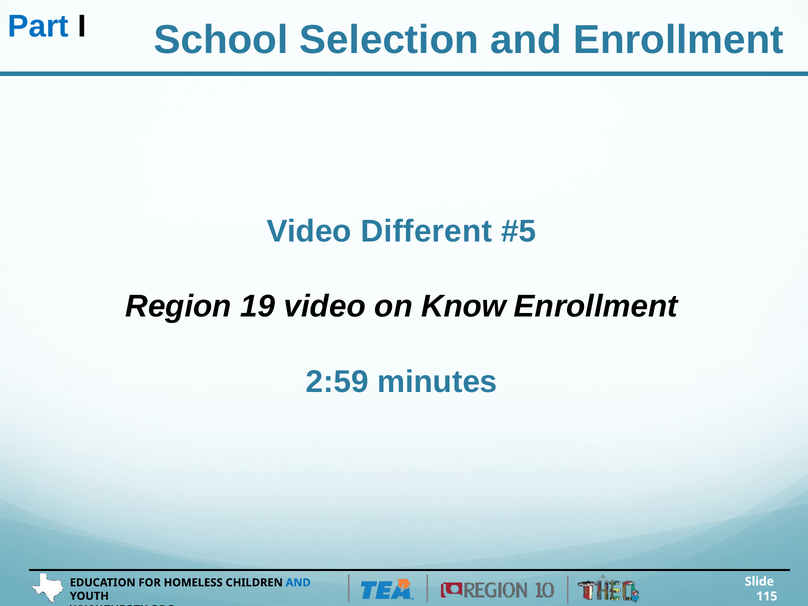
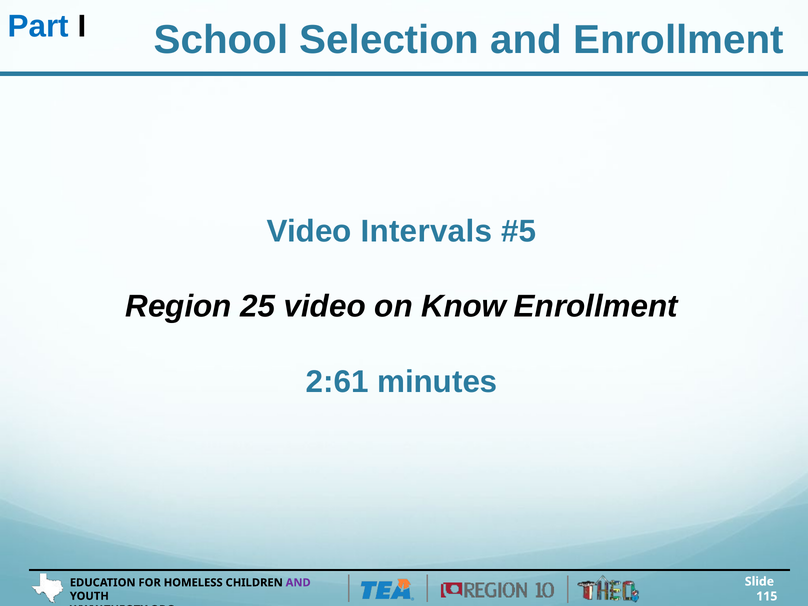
Different: Different -> Intervals (426, 231)
19: 19 -> 25 (258, 307)
2:59: 2:59 -> 2:61 (337, 382)
AND colour: blue -> purple (298, 583)
